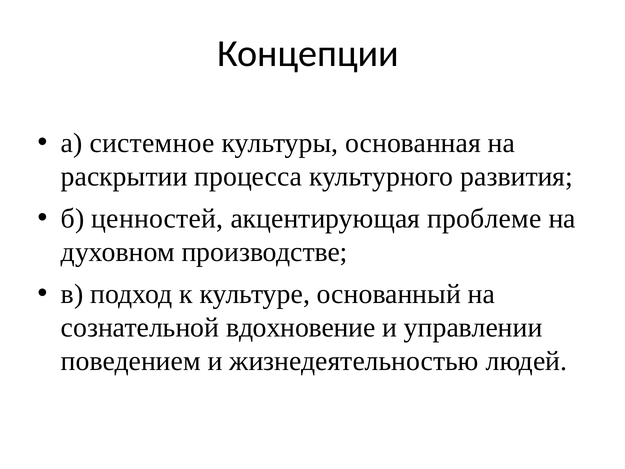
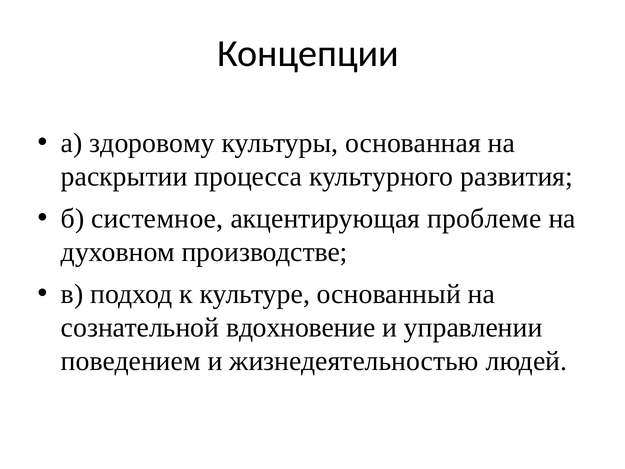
системное: системное -> здоровому (152, 143)
ценностей: ценностей -> системное (157, 218)
